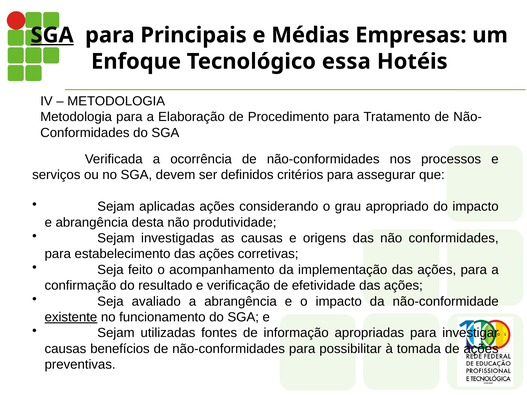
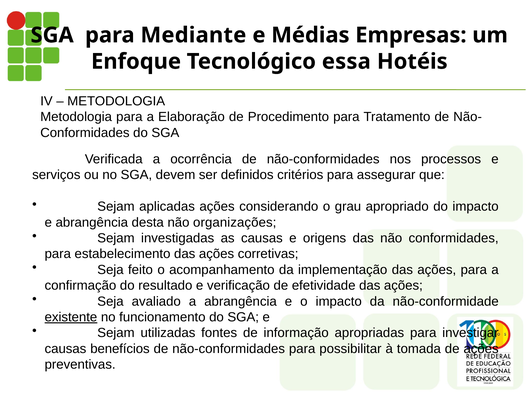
SGA underline: present -> none (52, 35)
Principais: Principais -> Mediante (193, 35)
produtividade: produtividade -> organizações (235, 222)
